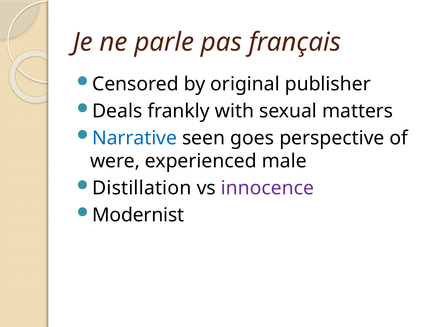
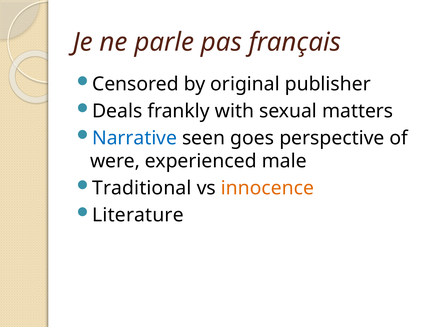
Distillation: Distillation -> Traditional (142, 188)
innocence colour: purple -> orange (267, 188)
Modernist: Modernist -> Literature (138, 215)
